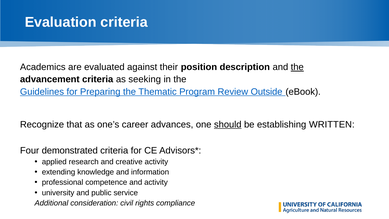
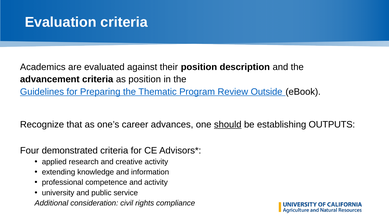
the underline: present -> none (297, 67)
as seeking: seeking -> position (145, 79)
WRITTEN: WRITTEN -> OUTPUTS (332, 124)
